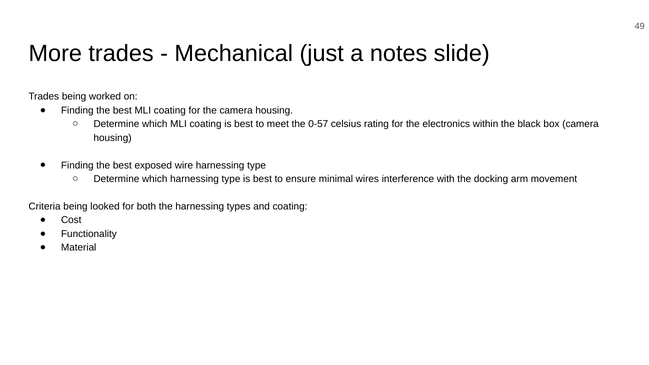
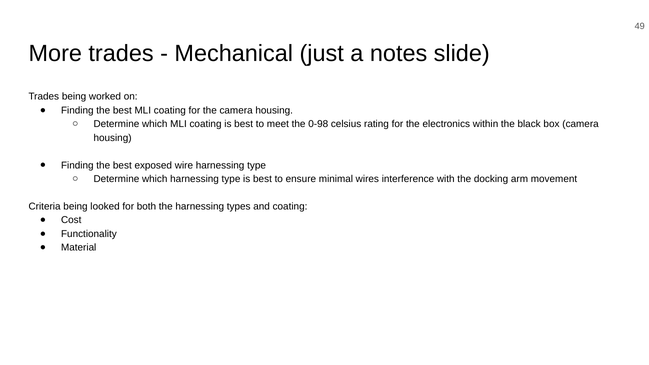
0-57: 0-57 -> 0-98 (318, 124)
